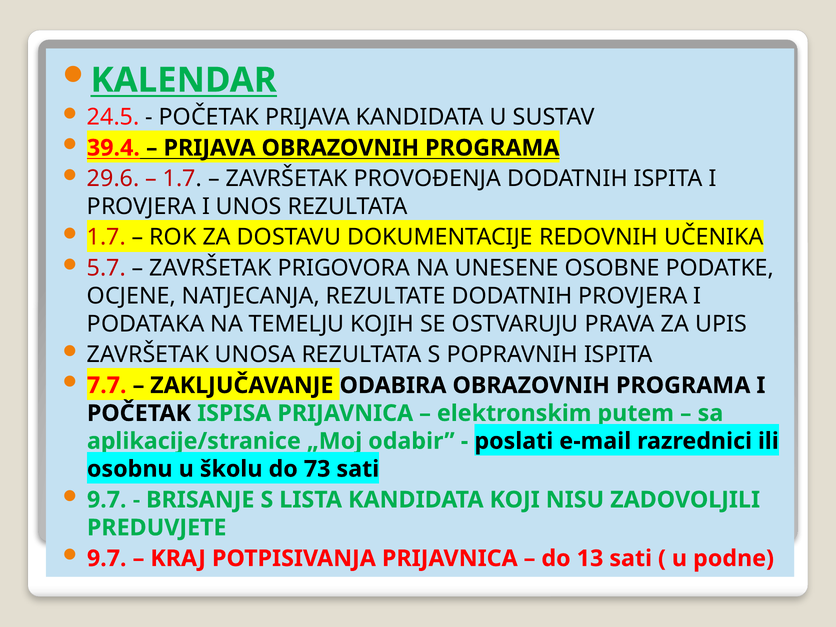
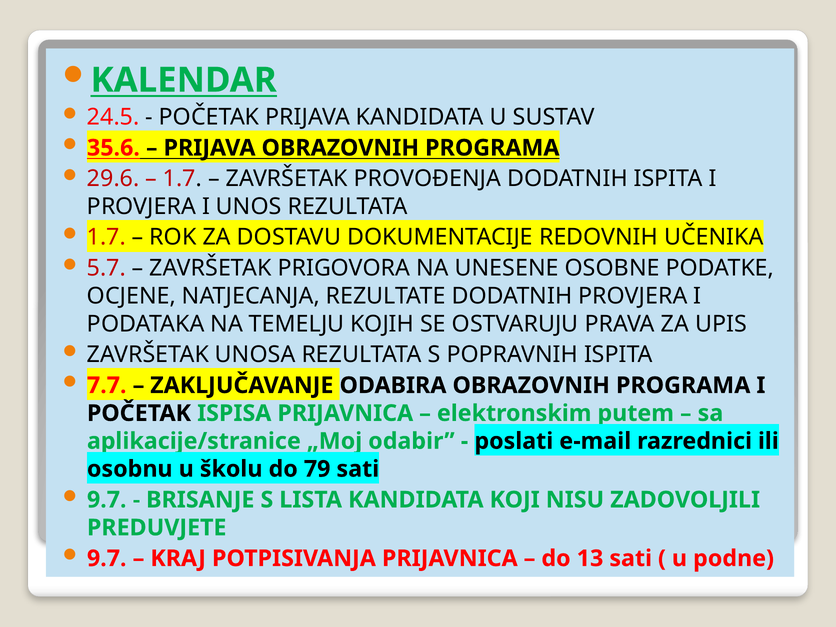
39.4: 39.4 -> 35.6 (113, 148)
73: 73 -> 79 (317, 469)
